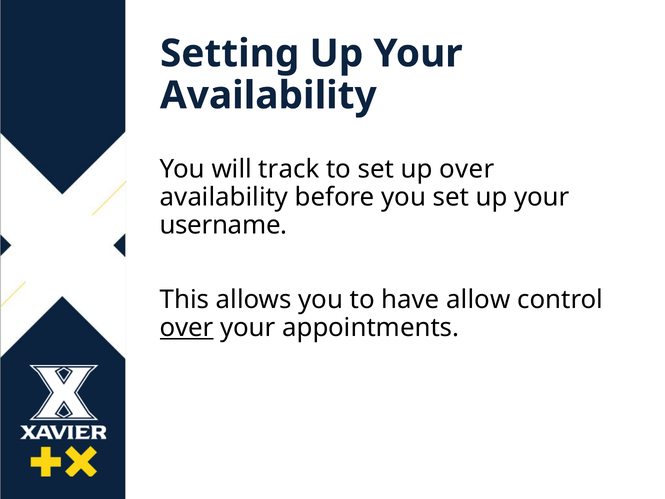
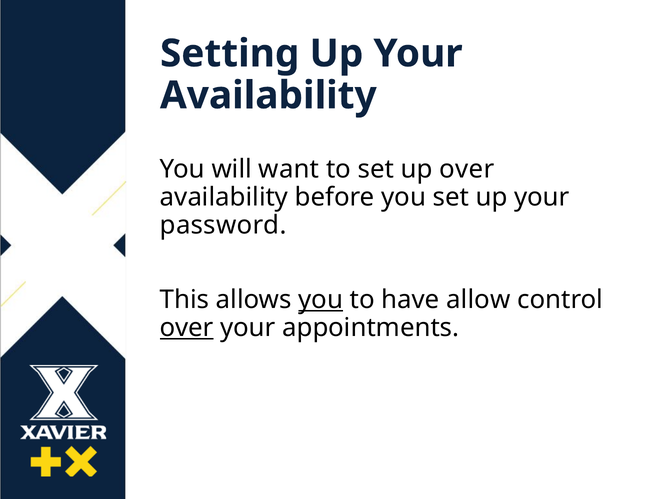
track: track -> want (289, 169)
username: username -> password (223, 225)
you underline: none -> present (321, 299)
